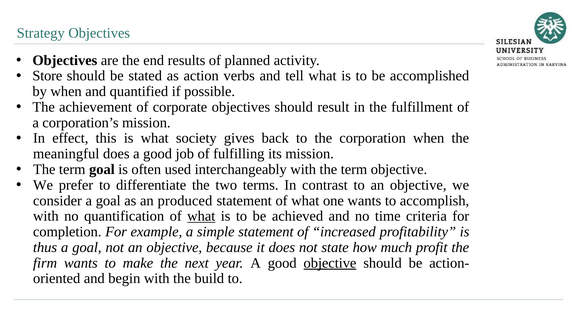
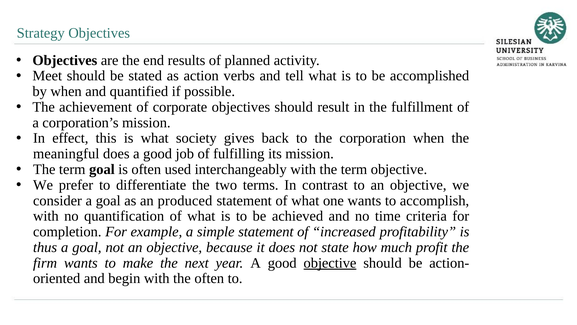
Store: Store -> Meet (47, 76)
what underline: present -> none (201, 216)
the build: build -> often (209, 278)
